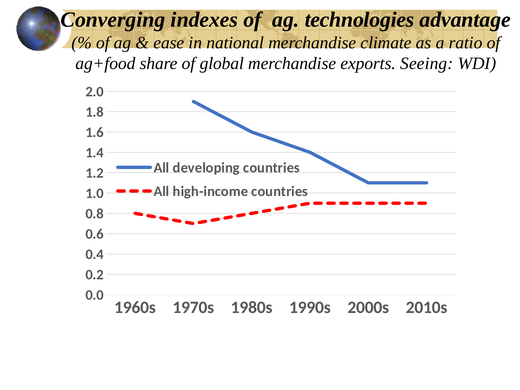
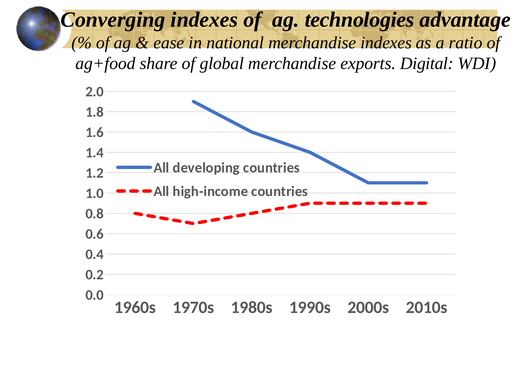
merchandise climate: climate -> indexes (386, 43)
Seeing: Seeing -> Digital (427, 64)
